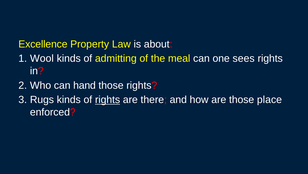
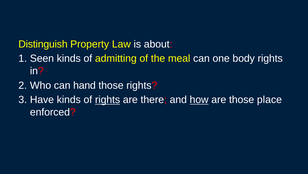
Excellence: Excellence -> Distinguish (43, 44)
Wool: Wool -> Seen (42, 58)
sees: sees -> body (244, 58)
Rugs: Rugs -> Have (42, 99)
how underline: none -> present (199, 99)
